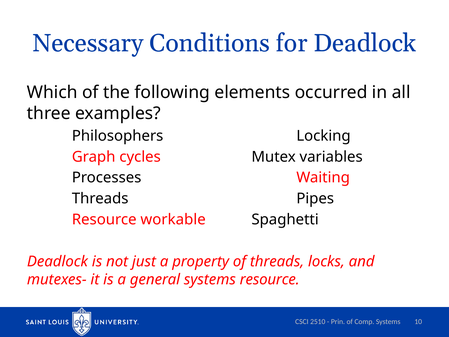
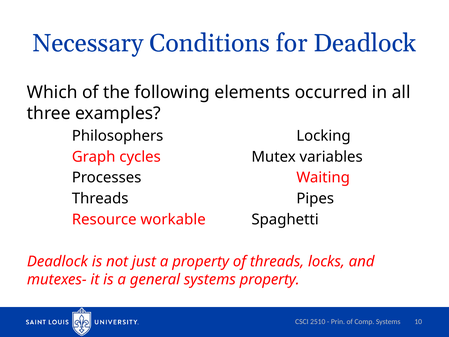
systems resource: resource -> property (270, 279)
